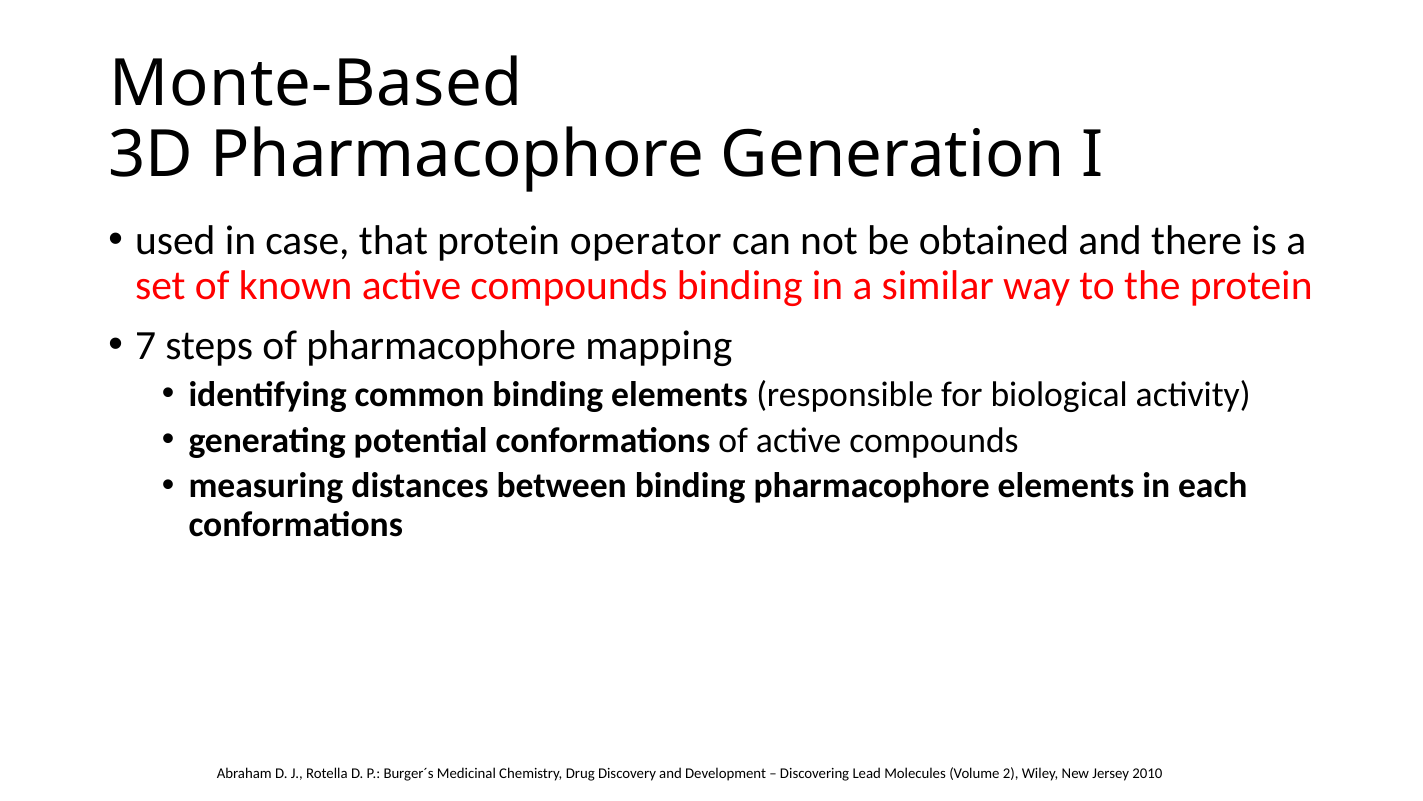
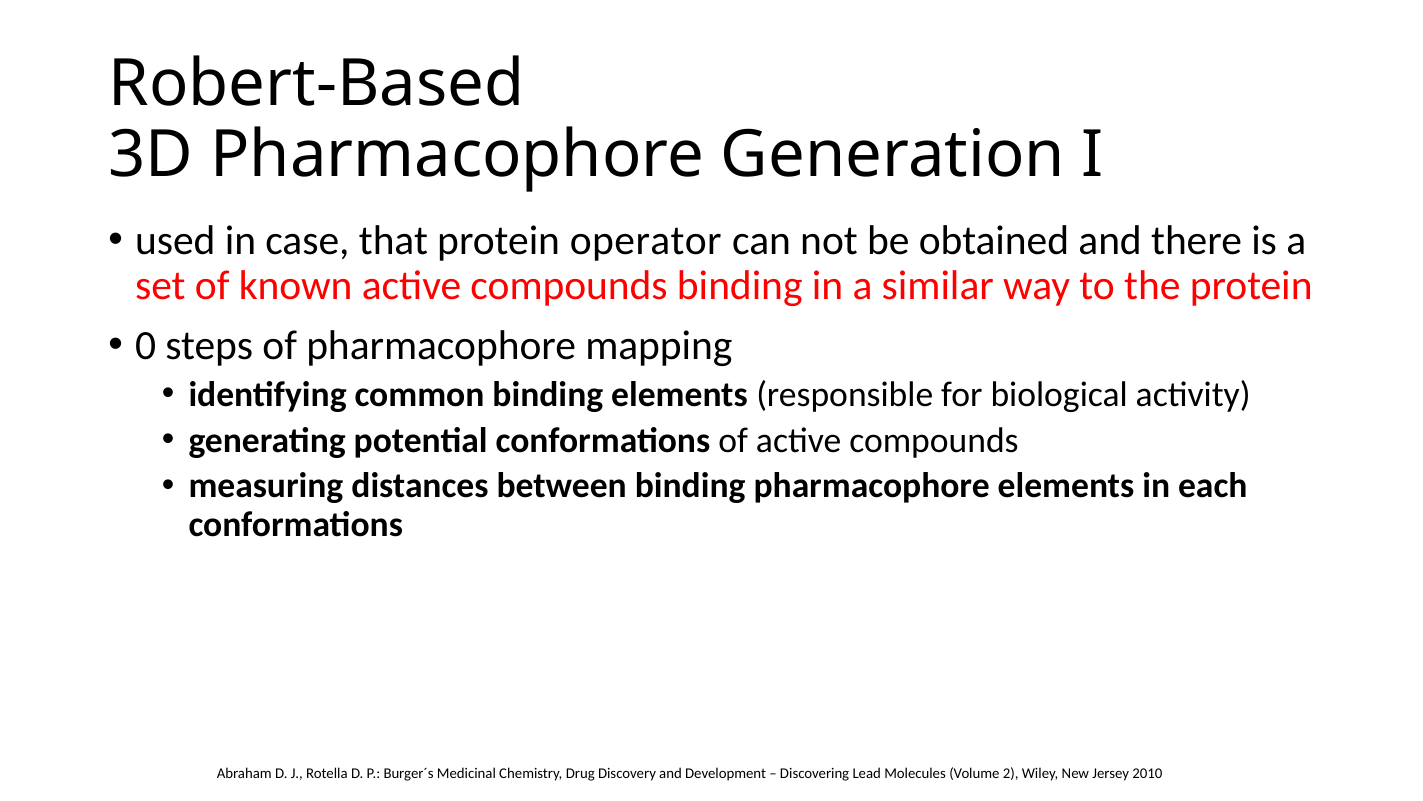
Monte-Based: Monte-Based -> Robert-Based (316, 84)
7: 7 -> 0 (146, 345)
